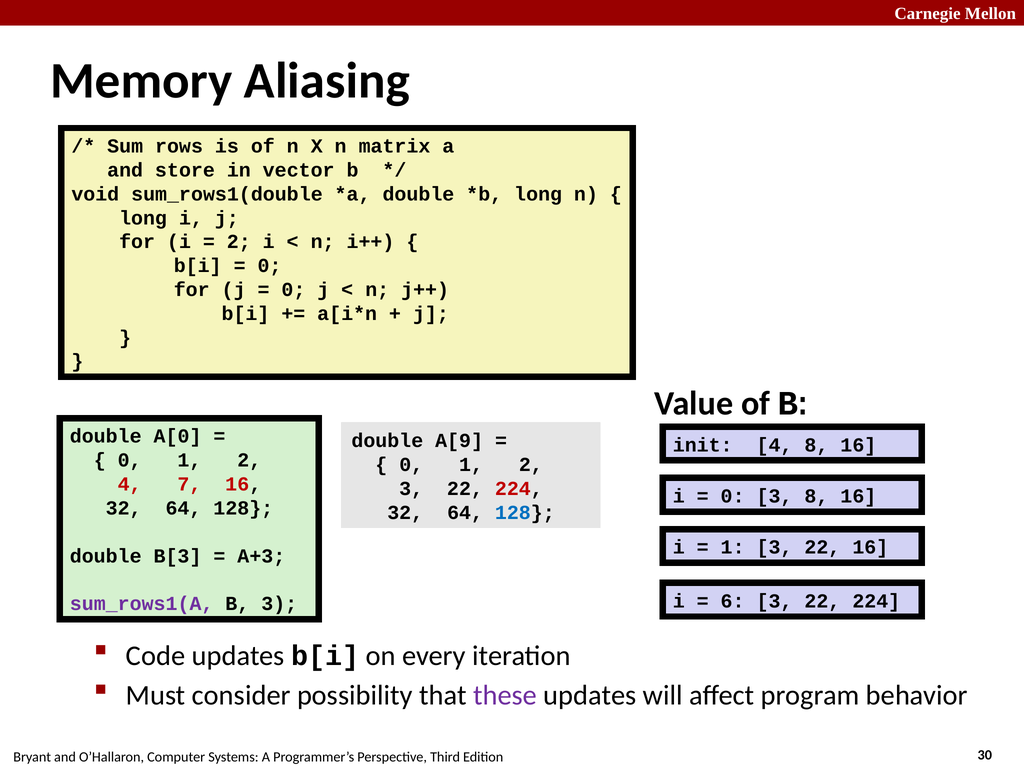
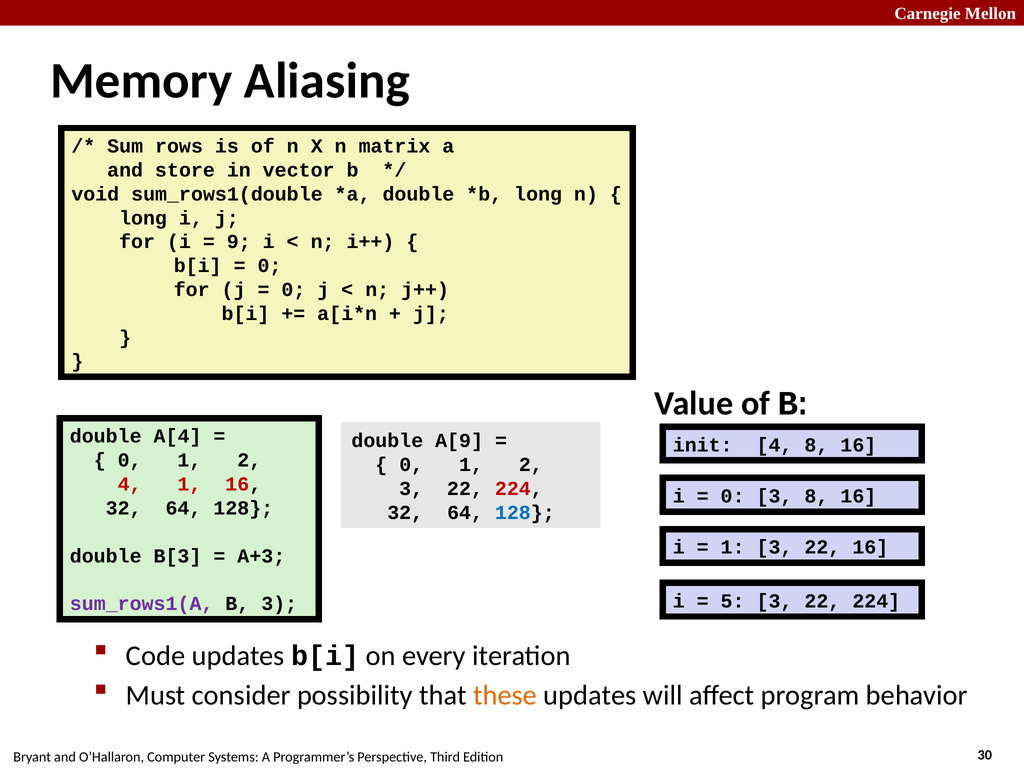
2: 2 -> 9 (239, 242)
A[0: A[0 -> A[4 (178, 436)
4 7: 7 -> 1 (189, 484)
6: 6 -> 5 (733, 601)
these colour: purple -> orange (505, 695)
